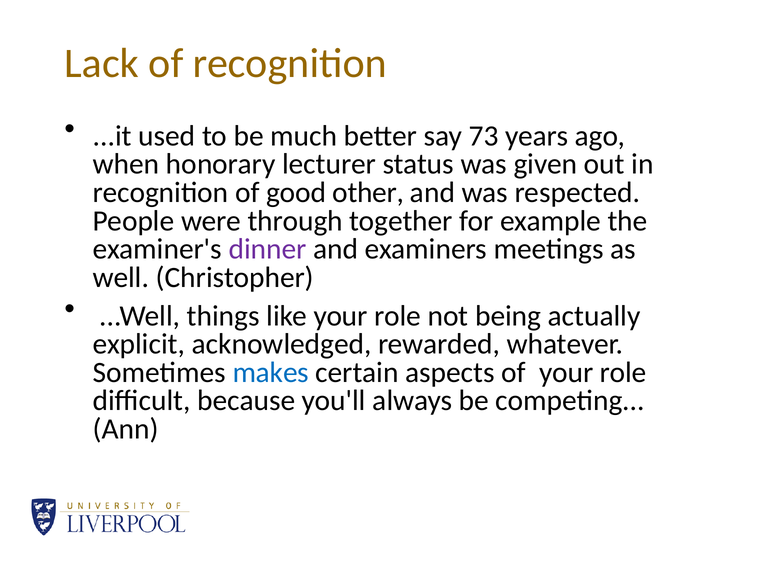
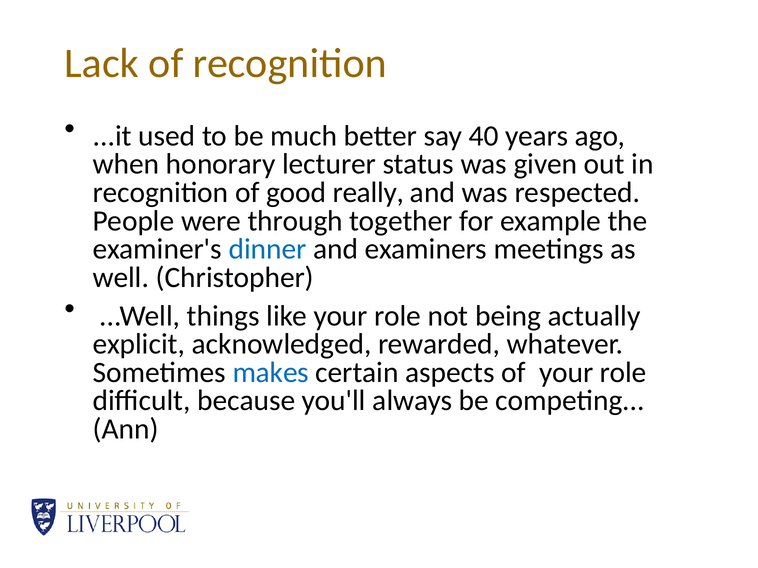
73: 73 -> 40 (484, 136)
other: other -> really (368, 193)
dinner colour: purple -> blue (268, 249)
